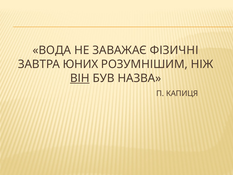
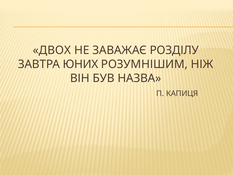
ВОДА: ВОДА -> ДВОХ (52, 50)
ФІЗИЧНІ: ФІЗИЧНІ -> РОЗДІЛУ (174, 50)
ВІН underline: present -> none (80, 78)
